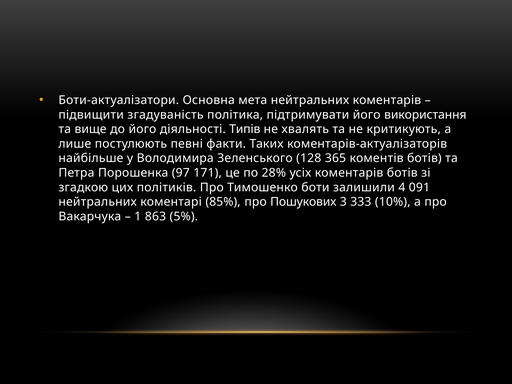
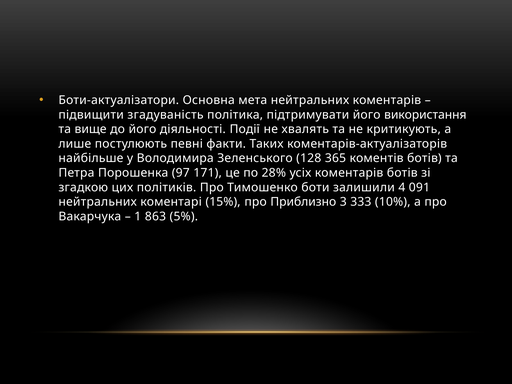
Типів: Типів -> Події (245, 129)
85%: 85% -> 15% (223, 202)
Пошукових: Пошукових -> Приблизно (303, 202)
